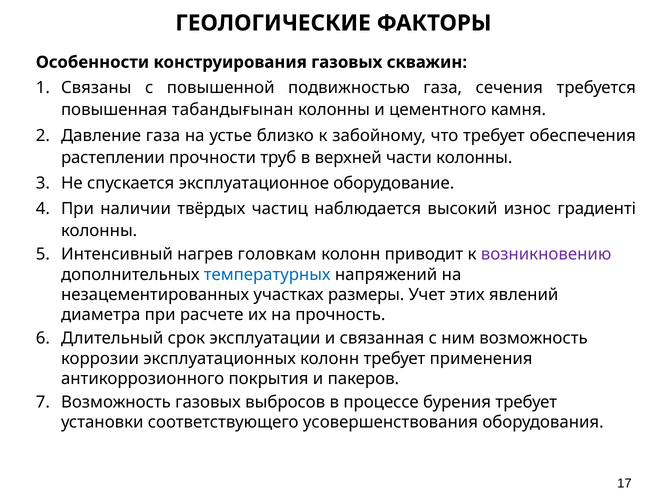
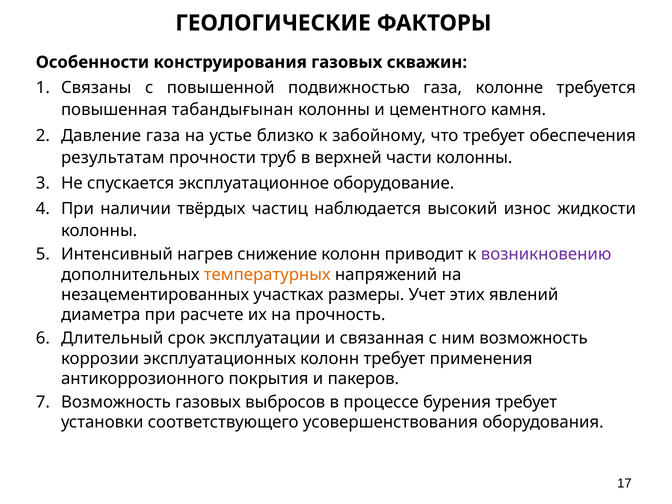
сечения: сечения -> колонне (509, 88)
растеплении: растеплении -> результатам (113, 158)
градиенті: градиенті -> жидкости (597, 209)
головкам: головкам -> снижение (277, 254)
температурных colour: blue -> orange (267, 275)
